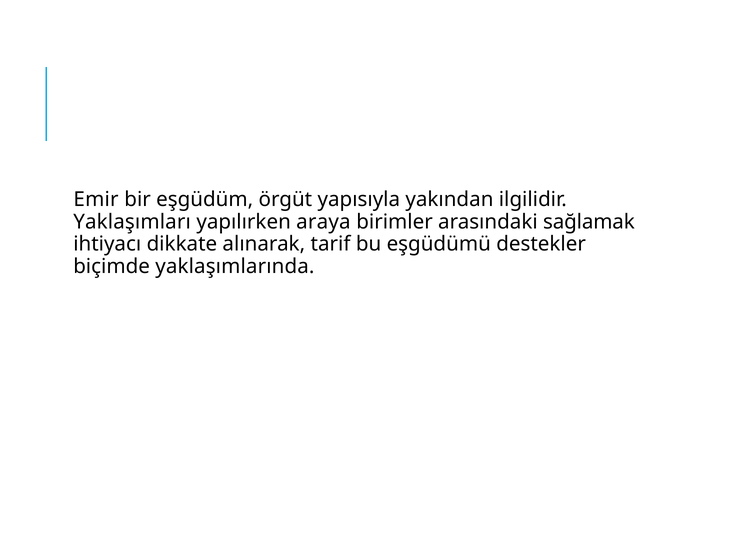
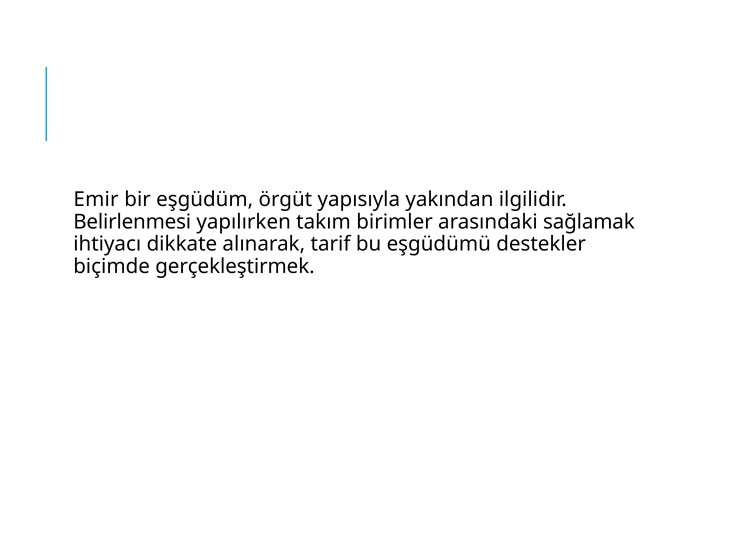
Yaklaşımları: Yaklaşımları -> Belirlenmesi (132, 222)
araya: araya -> takım (323, 222)
yaklaşımlarında: yaklaşımlarında -> gerçekleştirmek (235, 266)
